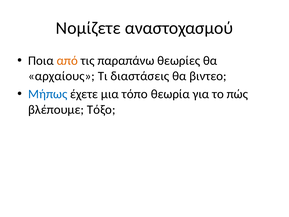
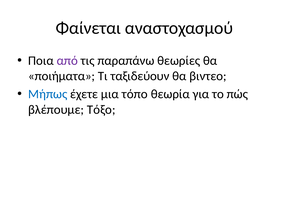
Νομίζετε: Νομίζετε -> Φαίνεται (88, 28)
από colour: orange -> purple (67, 61)
αρχαίους: αρχαίους -> ποιήματα (62, 76)
διαστάσεις: διαστάσεις -> ταξιδεύουν (140, 76)
